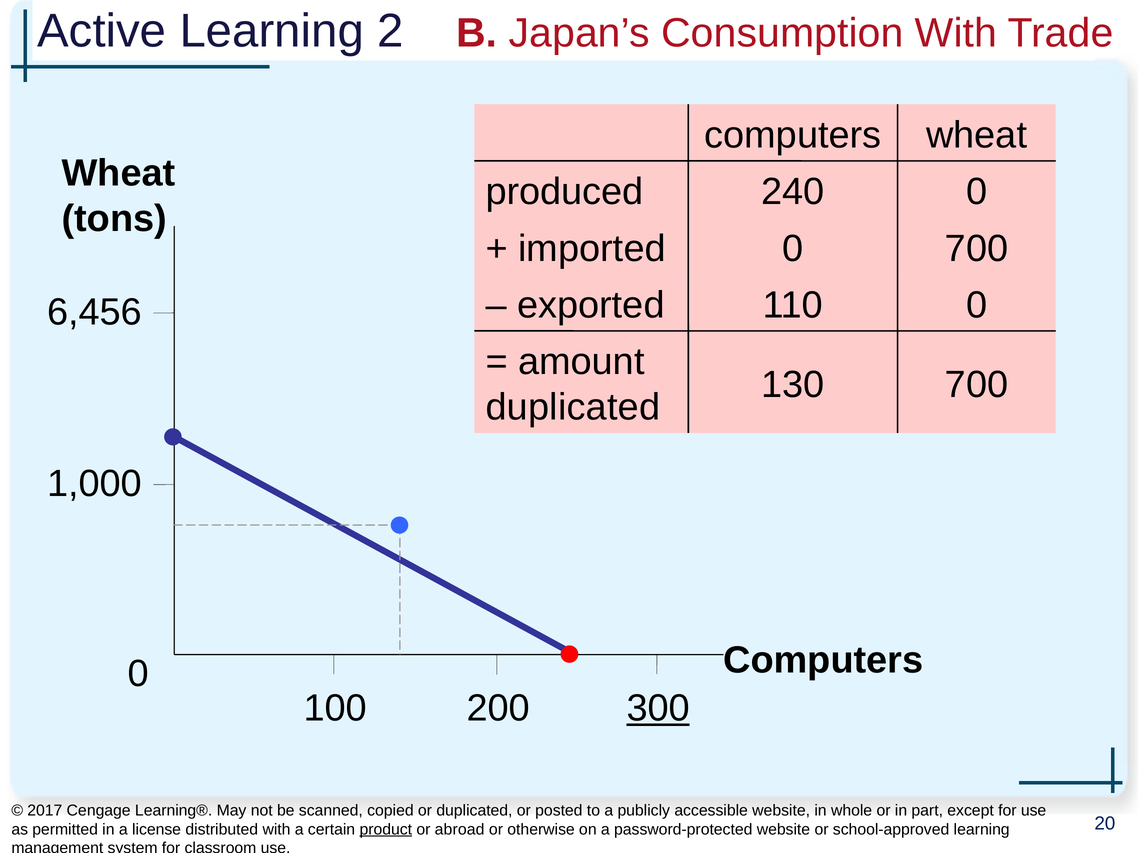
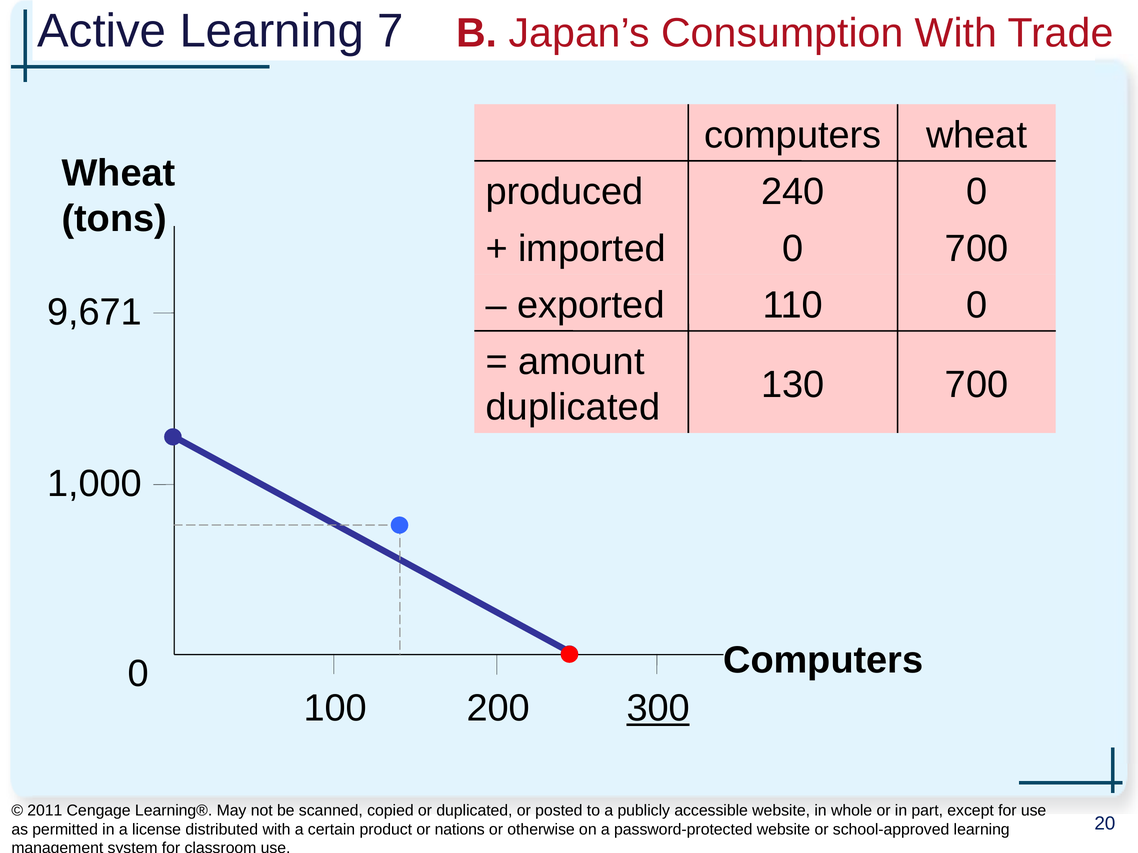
2: 2 -> 7 (390, 31)
6,456: 6,456 -> 9,671 (95, 313)
2017: 2017 -> 2011 (45, 811)
product underline: present -> none (386, 830)
abroad: abroad -> nations (460, 830)
